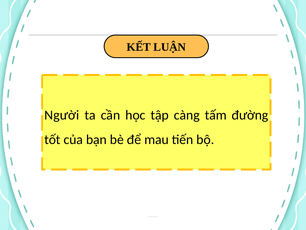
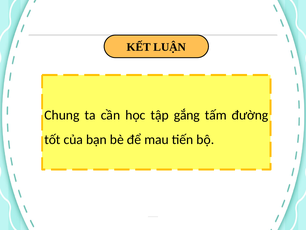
Người: Người -> Chung (62, 115)
càng: càng -> gắng (187, 115)
